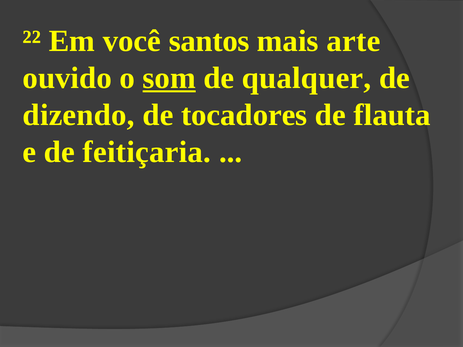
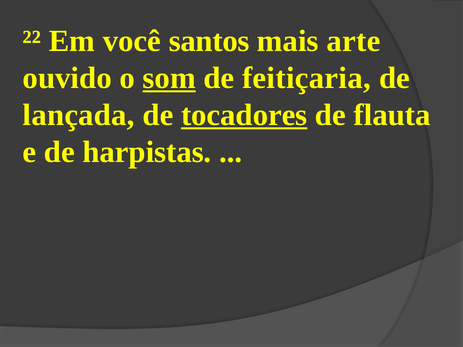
qualquer: qualquer -> feitiçaria (306, 78)
dizendo: dizendo -> lançada (79, 115)
tocadores underline: none -> present (244, 115)
feitiçaria: feitiçaria -> harpistas (147, 152)
